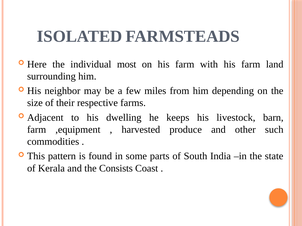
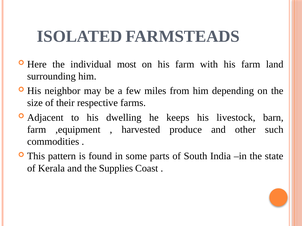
Consists: Consists -> Supplies (116, 169)
